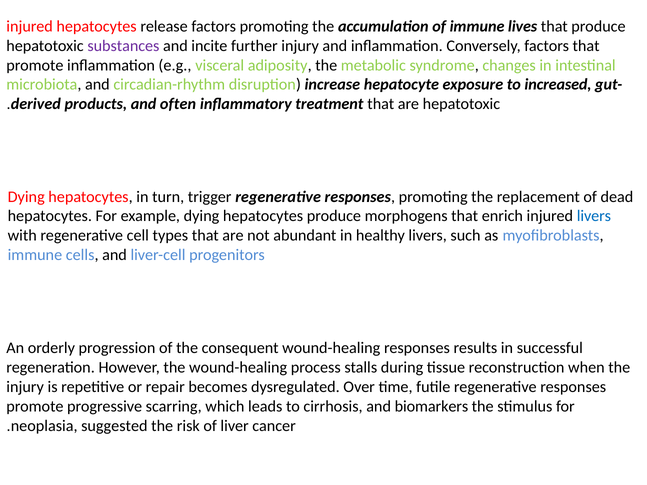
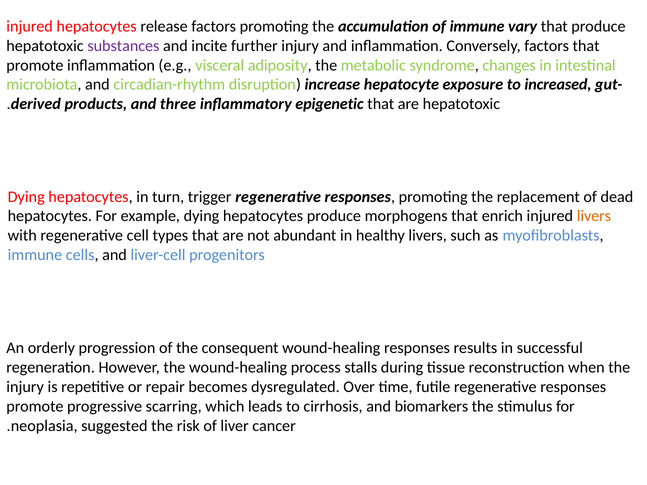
lives: lives -> vary (523, 26)
often: often -> three (178, 104)
treatment: treatment -> epigenetic (329, 104)
livers colour: blue -> orange (594, 216)
